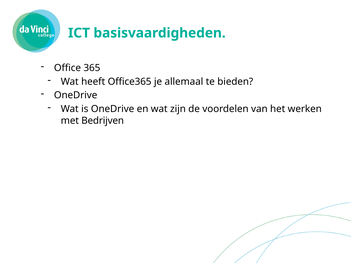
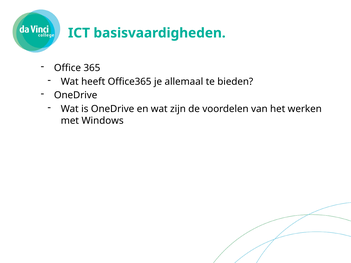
Bedrijven: Bedrijven -> Windows (103, 121)
